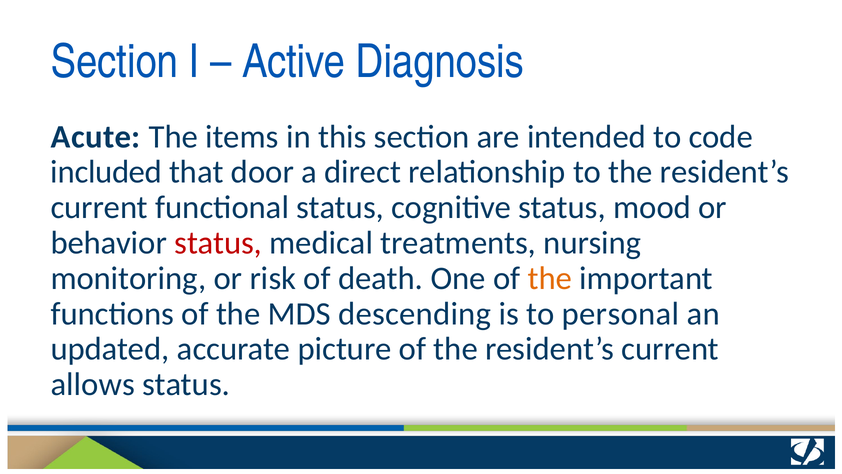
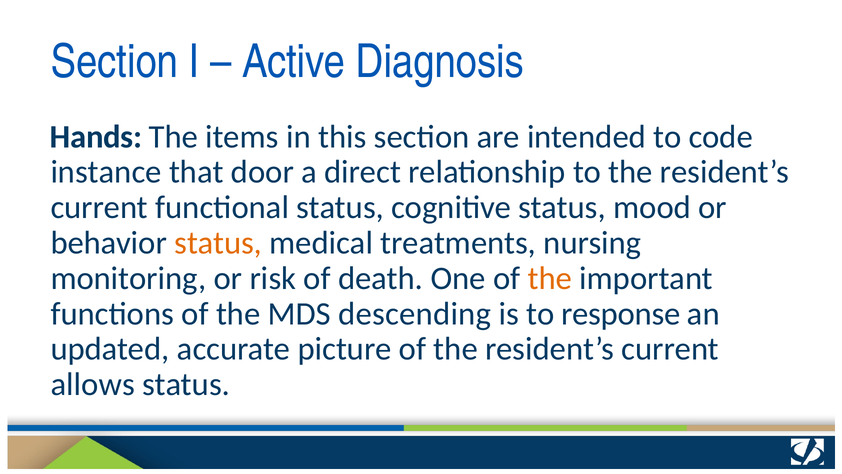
Acute: Acute -> Hands (96, 137)
included: included -> instance (106, 172)
status colour: red -> orange (218, 243)
personal: personal -> response (621, 314)
